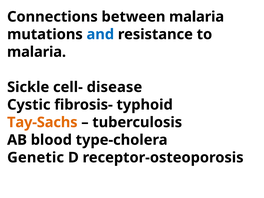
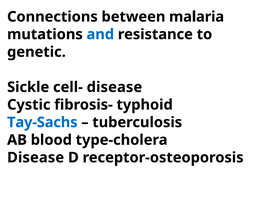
malaria: malaria -> genetic (36, 52)
Tay-Sachs colour: orange -> blue (42, 122)
Genetic: Genetic -> Disease (36, 158)
